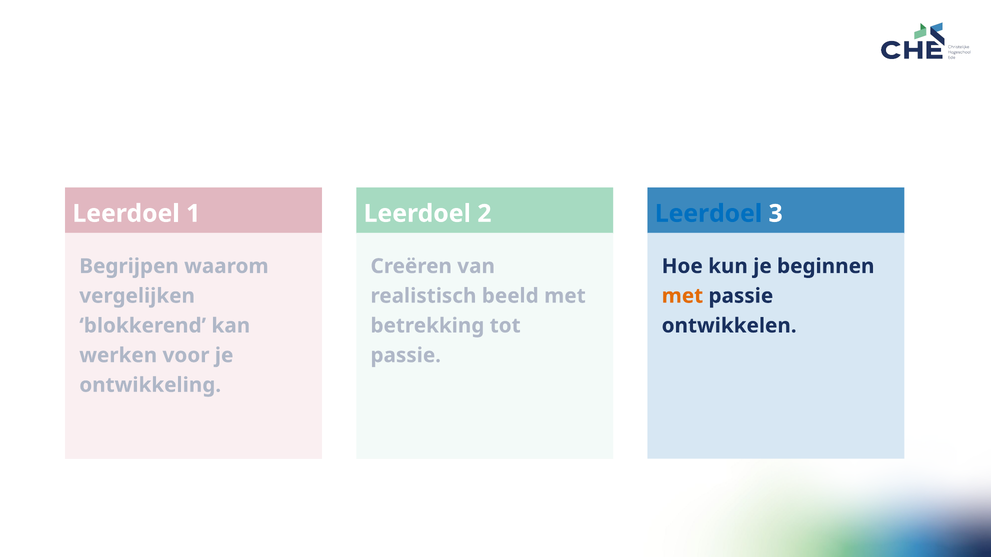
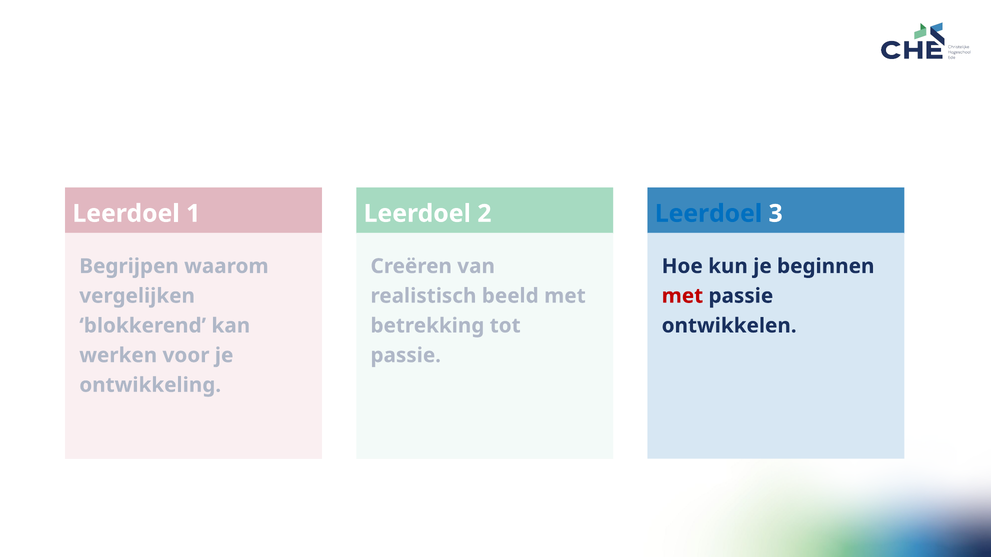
met colour: orange -> red (682, 296)
